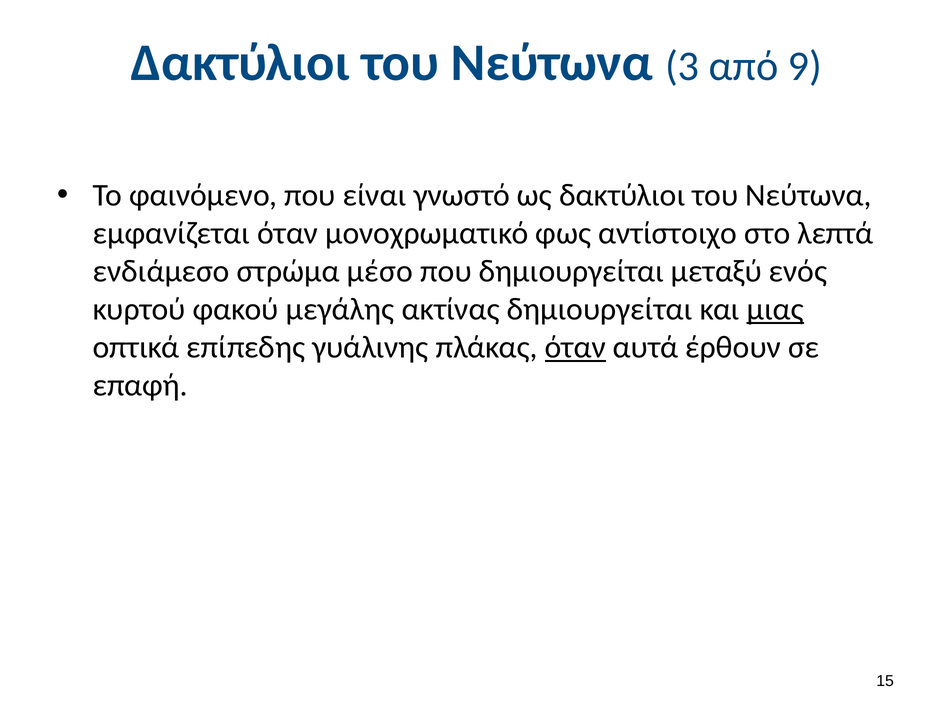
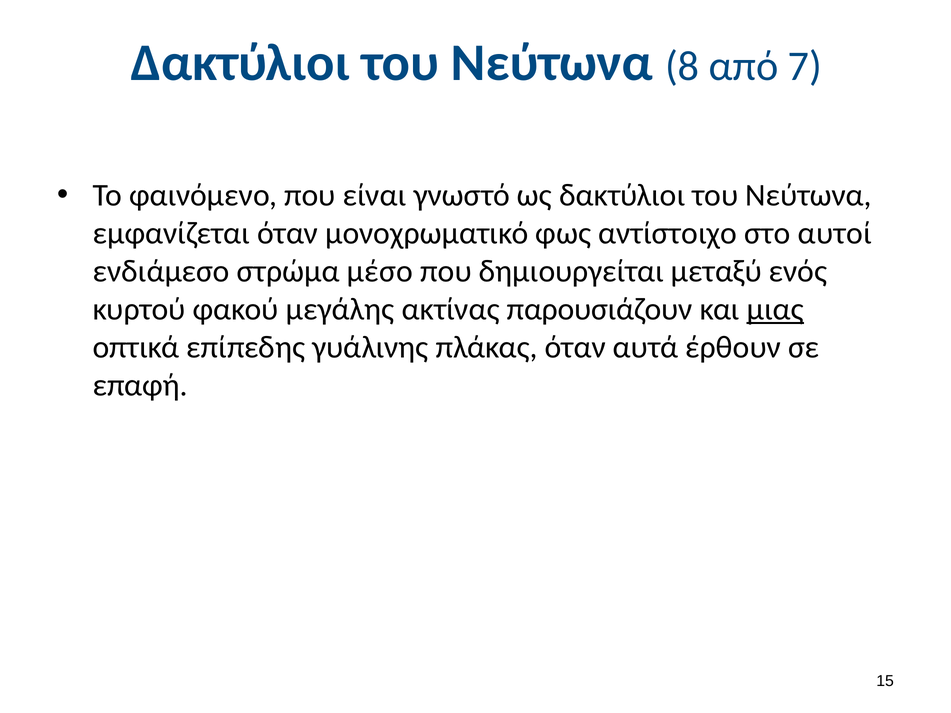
3: 3 -> 8 (682, 67)
9: 9 -> 7 (805, 67)
λεπτά: λεπτά -> αυτοί (835, 233)
ακτίνας δημιουργείται: δημιουργείται -> παρουσιάζουν (600, 310)
όταν underline: present -> none (575, 348)
